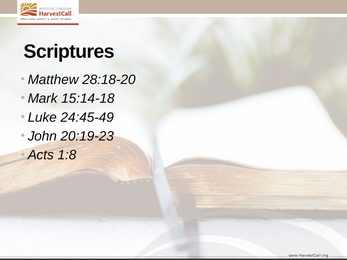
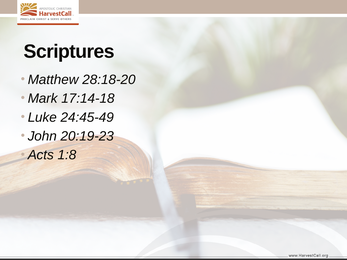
15:14-18: 15:14-18 -> 17:14-18 (88, 99)
